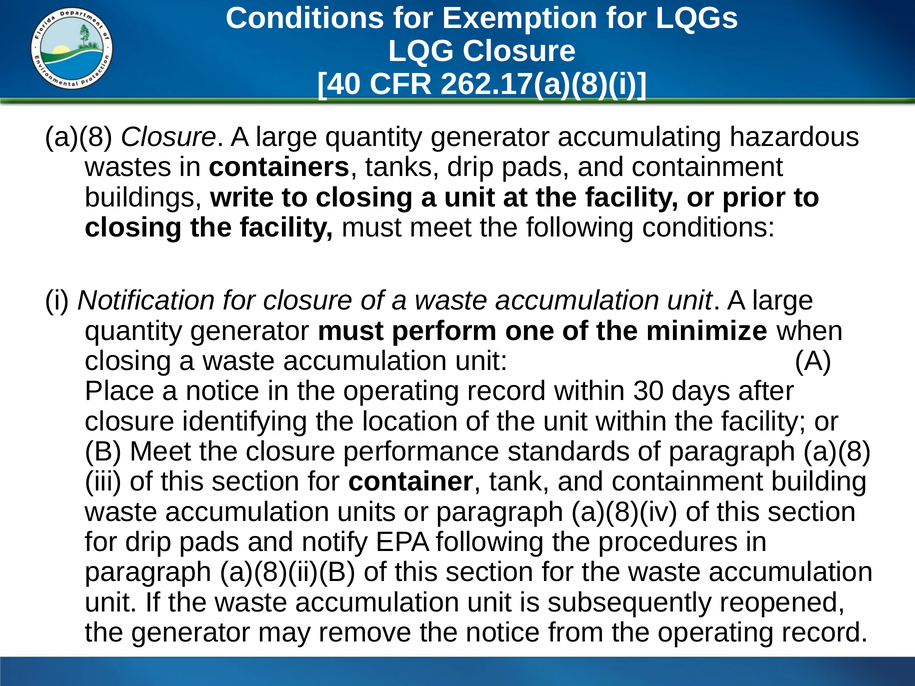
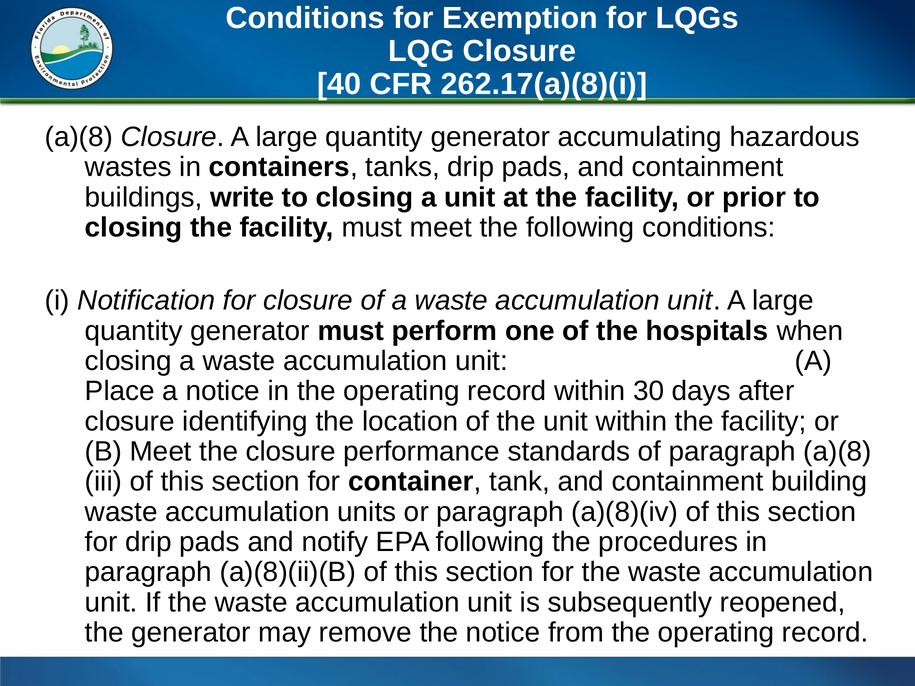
minimize: minimize -> hospitals (707, 331)
